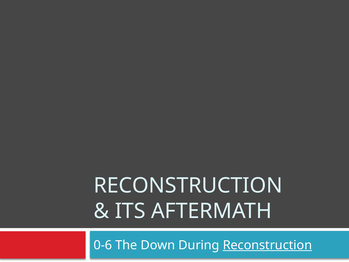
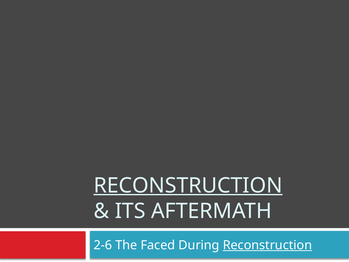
RECONSTRUCTION underline: none -> present (188, 185)
0-6: 0-6 -> 2-6 (103, 245)
Down: Down -> Faced (158, 245)
